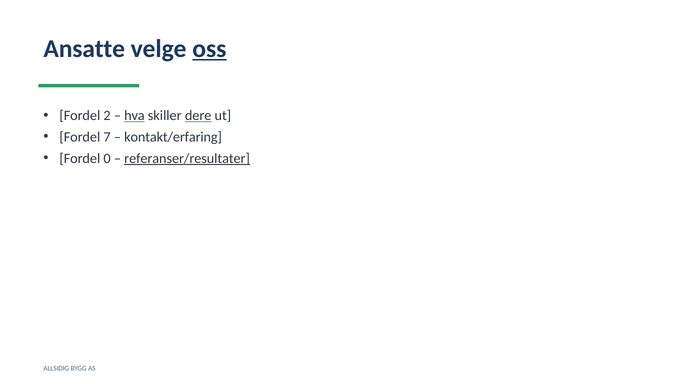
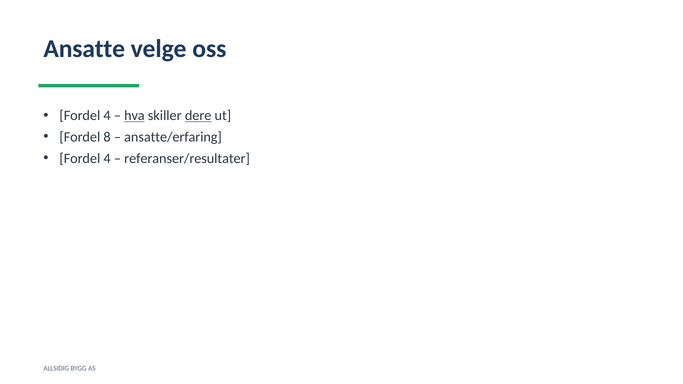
oss underline: present -> none (209, 49)
2: 2 -> 4 (107, 116)
7: 7 -> 8 (107, 137)
kontakt/erfaring: kontakt/erfaring -> ansatte/erfaring (173, 137)
0: 0 -> 4 (107, 158)
referanser/resultater underline: present -> none (187, 158)
